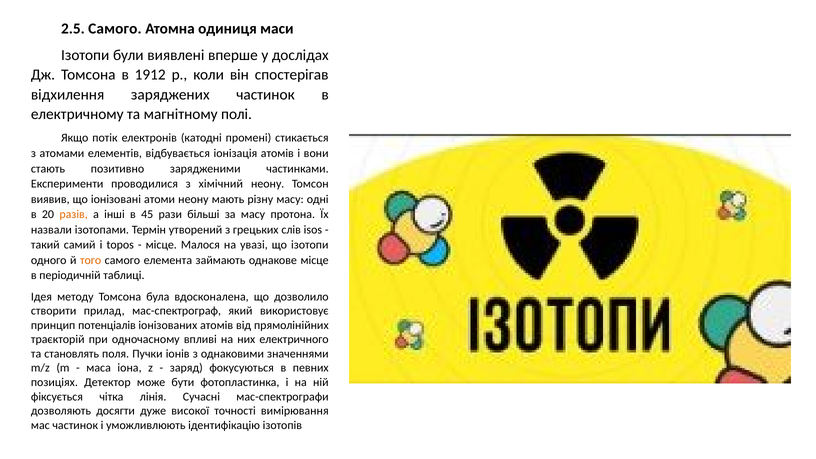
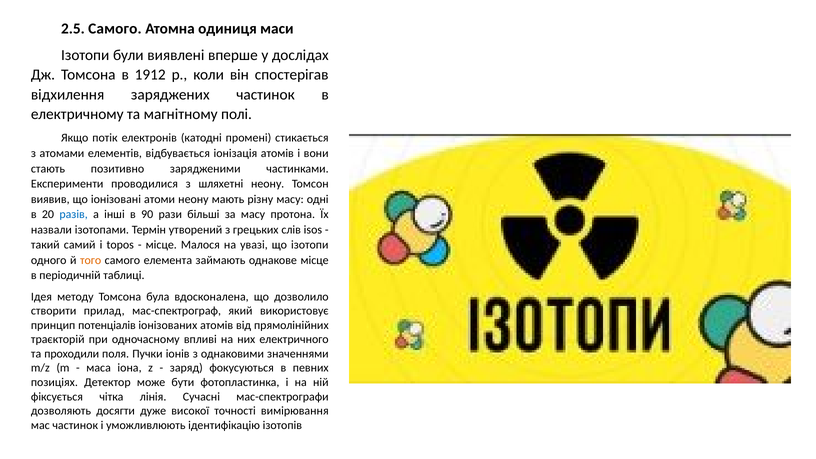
хімічний: хімічний -> шляхетні (221, 184)
разів colour: orange -> blue (74, 214)
45: 45 -> 90 (147, 214)
становлять: становлять -> проходили (72, 354)
